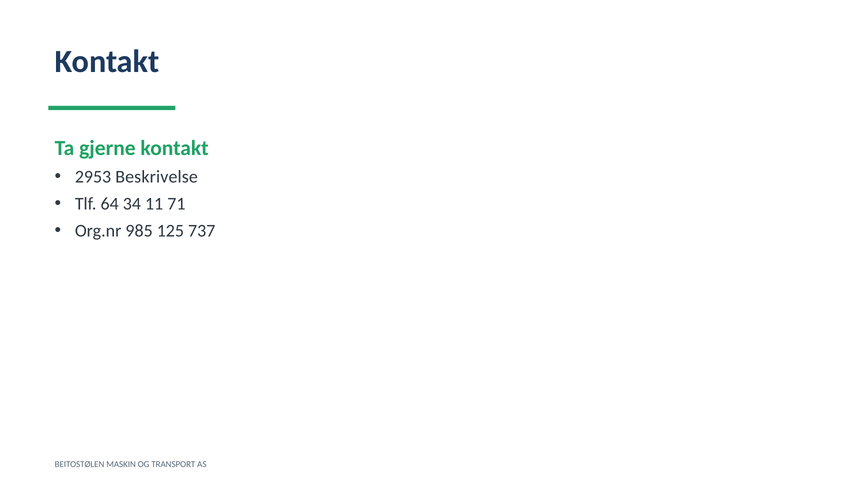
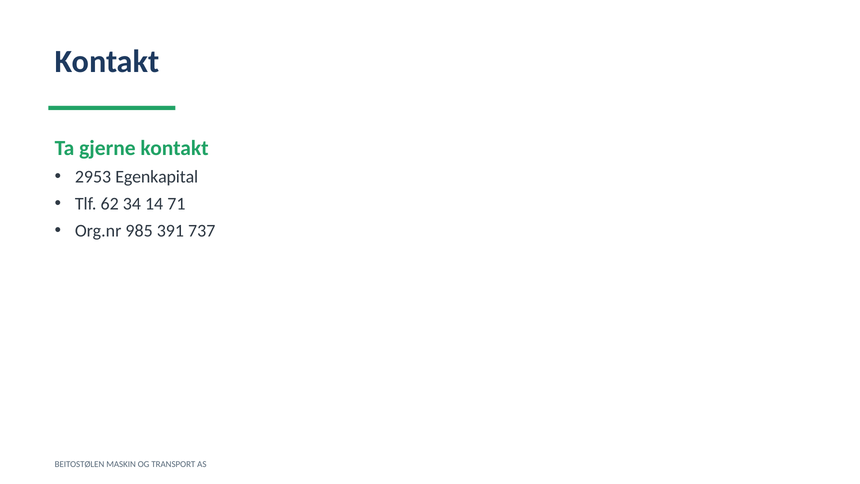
Beskrivelse: Beskrivelse -> Egenkapital (157, 177)
64: 64 -> 62 (110, 204)
11: 11 -> 14 (154, 204)
125: 125 -> 391 (170, 231)
